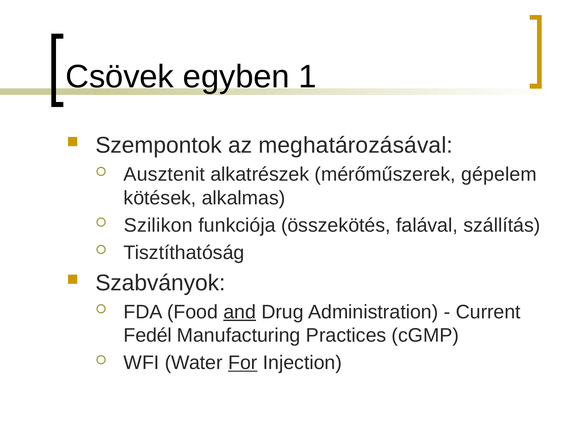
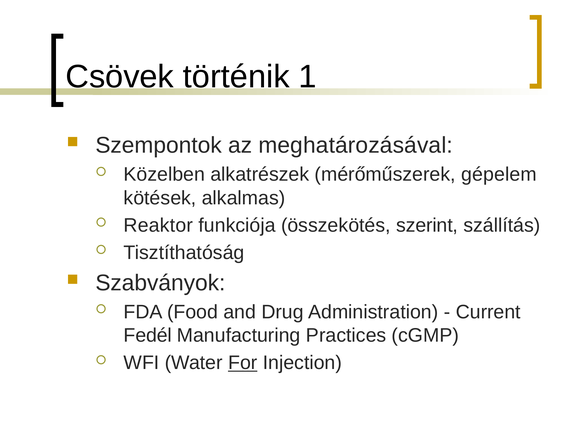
egyben: egyben -> történik (236, 77)
Ausztenit: Ausztenit -> Közelben (164, 174)
Szilikon: Szilikon -> Reaktor (158, 225)
falával: falával -> szerint (427, 225)
and underline: present -> none (240, 312)
